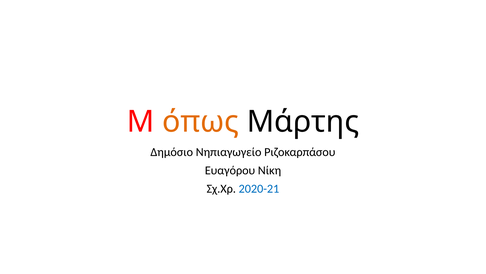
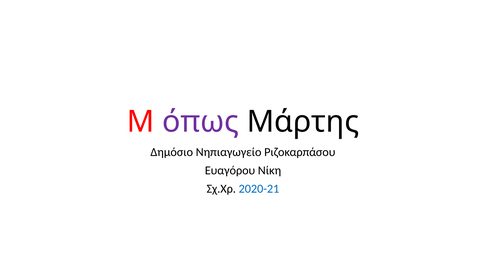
όπως colour: orange -> purple (201, 121)
